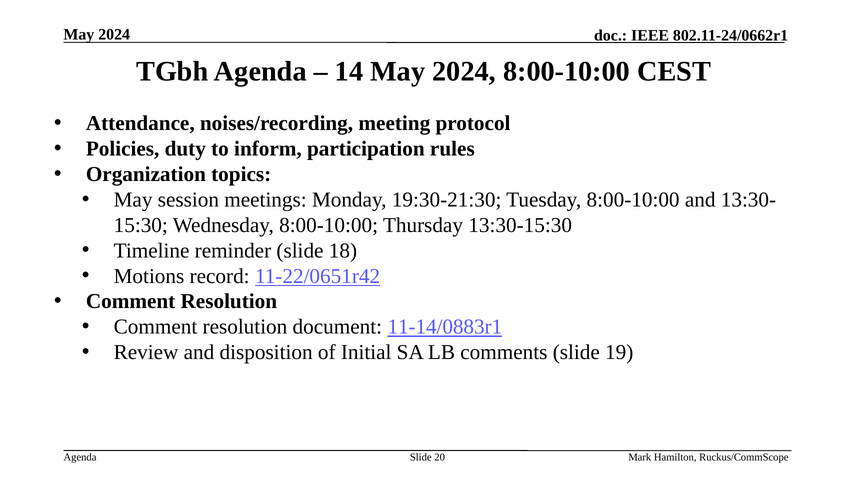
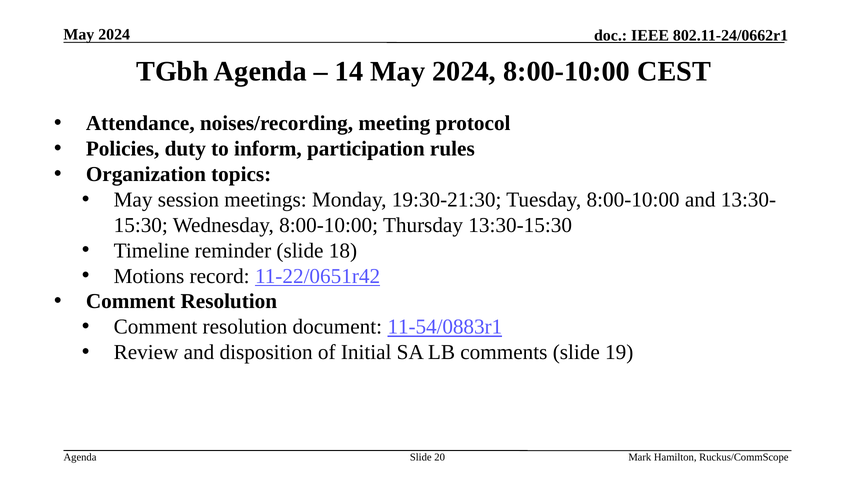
11-14/0883r1: 11-14/0883r1 -> 11-54/0883r1 (445, 327)
